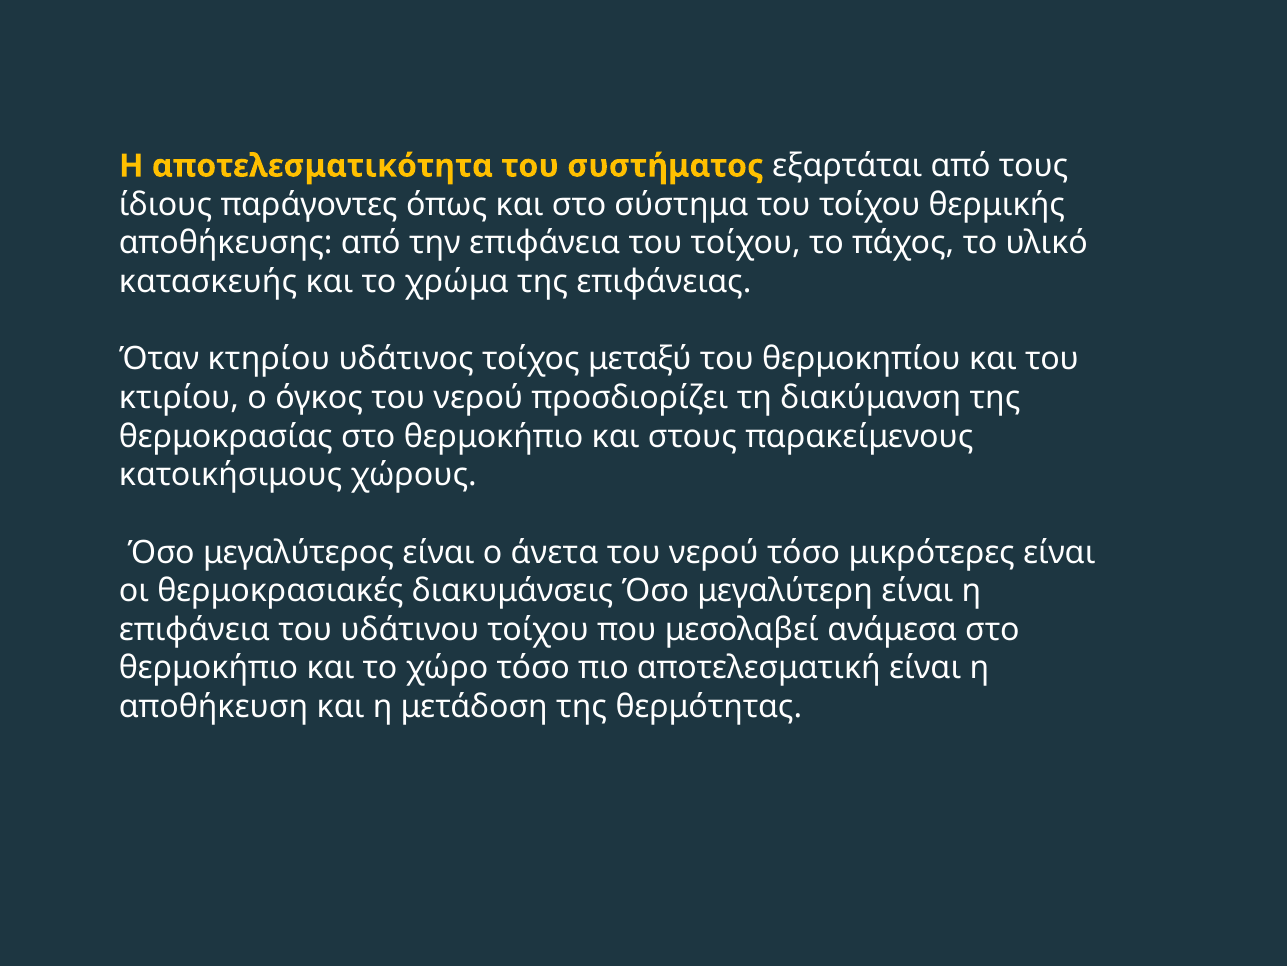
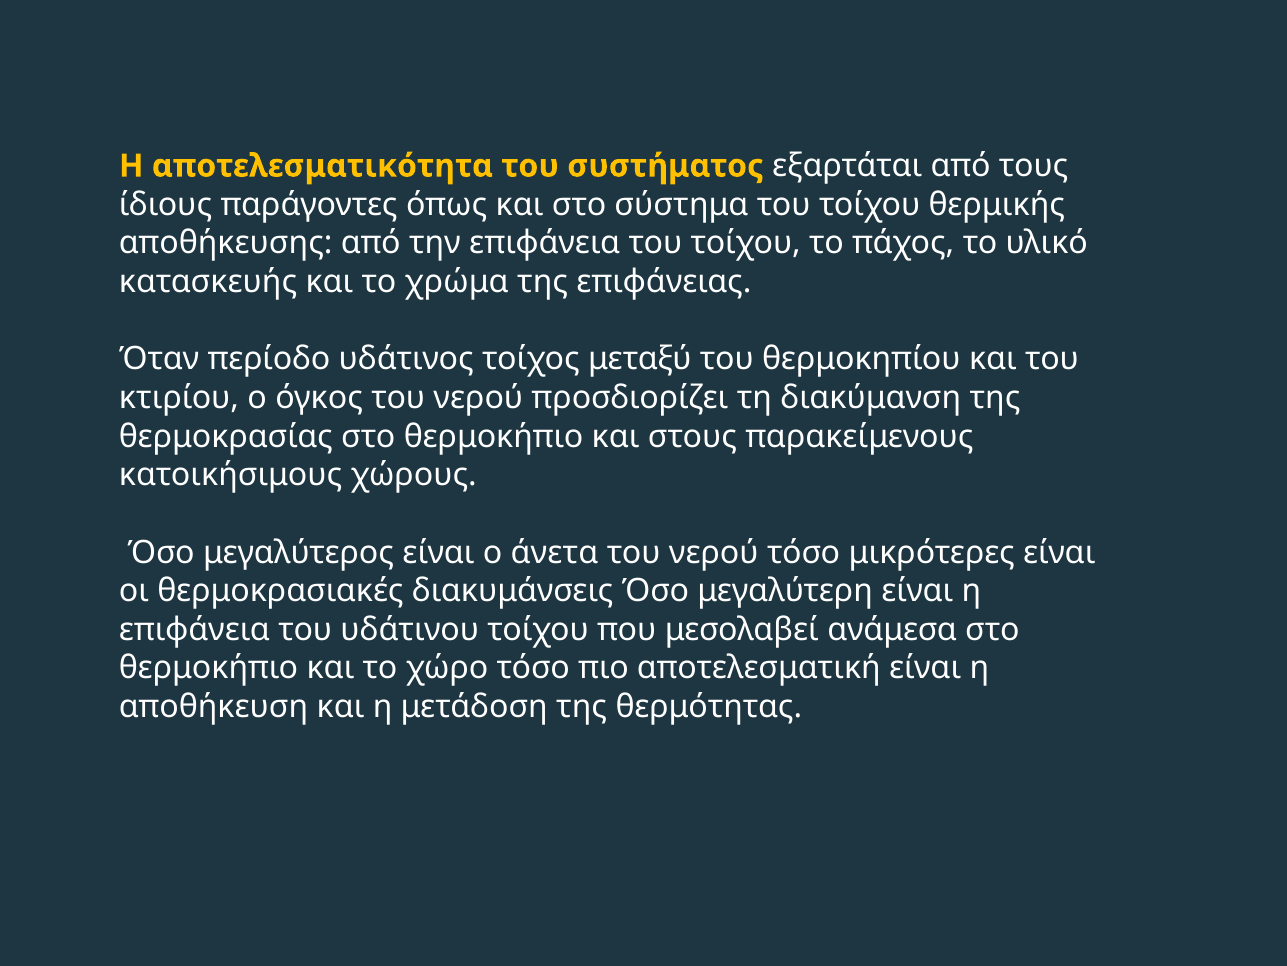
κτηρίου: κτηρίου -> περίοδο (269, 359)
